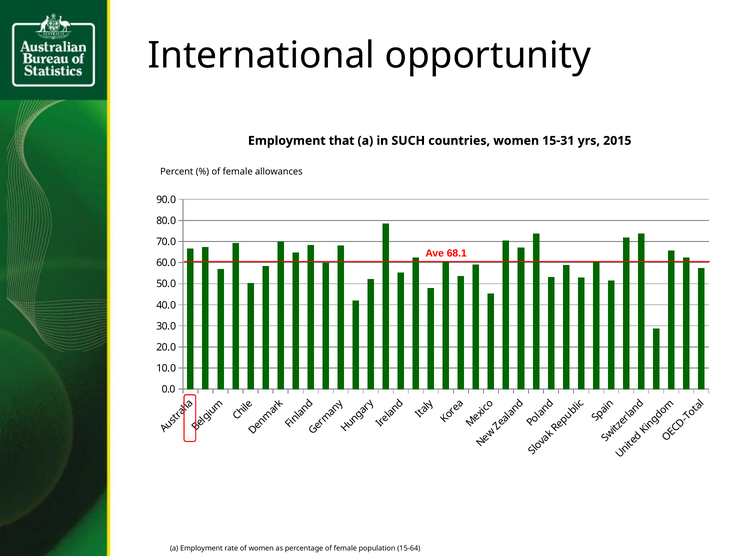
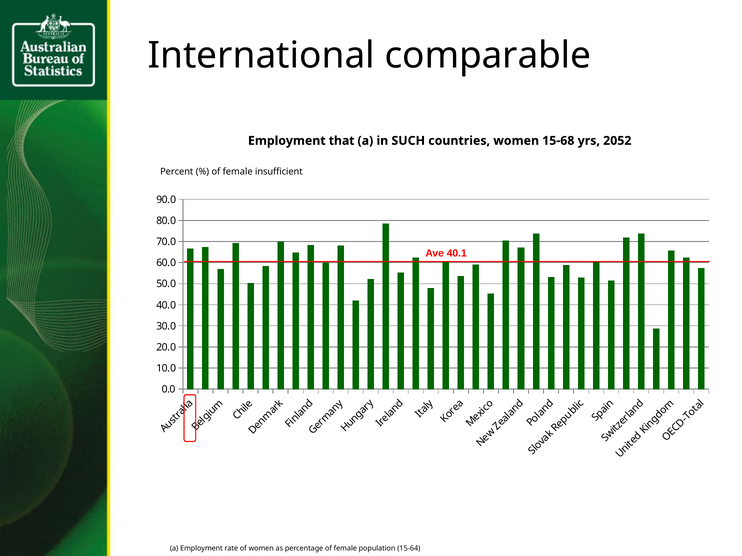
opportunity: opportunity -> comparable (488, 56)
15-31: 15-31 -> 15-68 (558, 141)
2015: 2015 -> 2052 (617, 141)
allowances: allowances -> insufficient (279, 172)
68.1: 68.1 -> 40.1 (457, 254)
